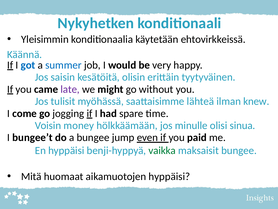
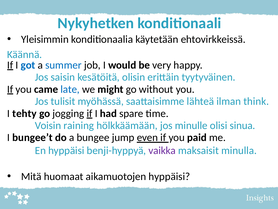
late colour: purple -> blue (70, 89)
knew: knew -> think (256, 101)
come: come -> tehty (24, 113)
money: money -> raining (79, 125)
vaikka colour: green -> purple (162, 150)
maksaisit bungee: bungee -> minulla (239, 150)
